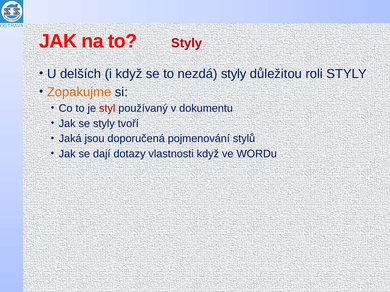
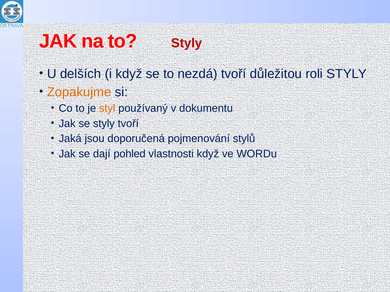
nezdá styly: styly -> tvoří (234, 74)
styl colour: red -> orange (107, 108)
dotazy: dotazy -> pohled (130, 154)
